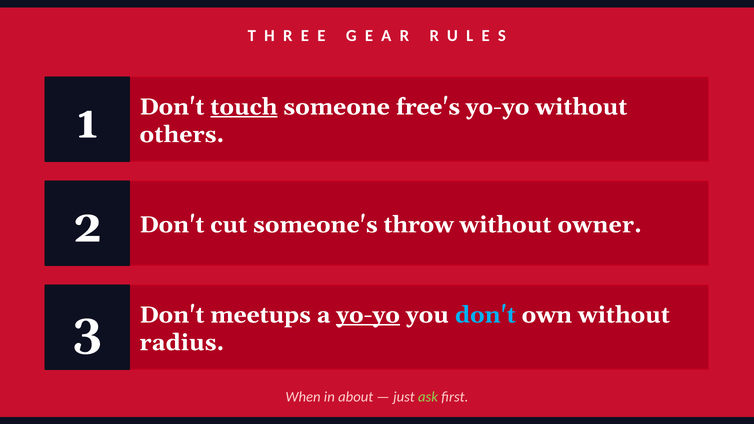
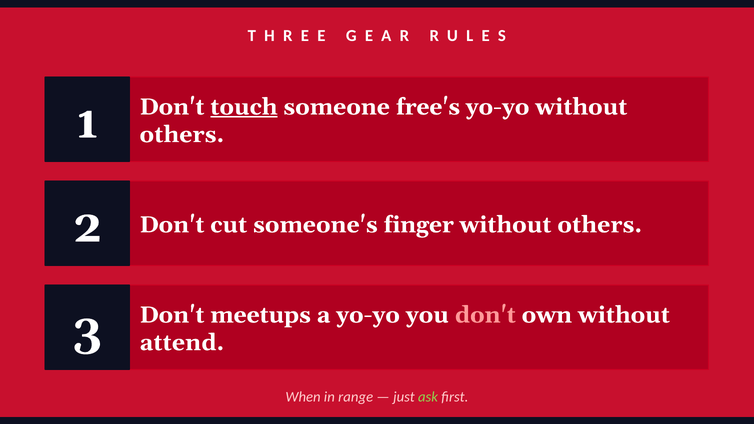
throw: throw -> finger (419, 225)
owner: owner -> others (600, 225)
yo-yo underline: present -> none (368, 315)
don't colour: light blue -> pink (485, 315)
radius: radius -> attend (182, 343)
about: about -> range (356, 397)
